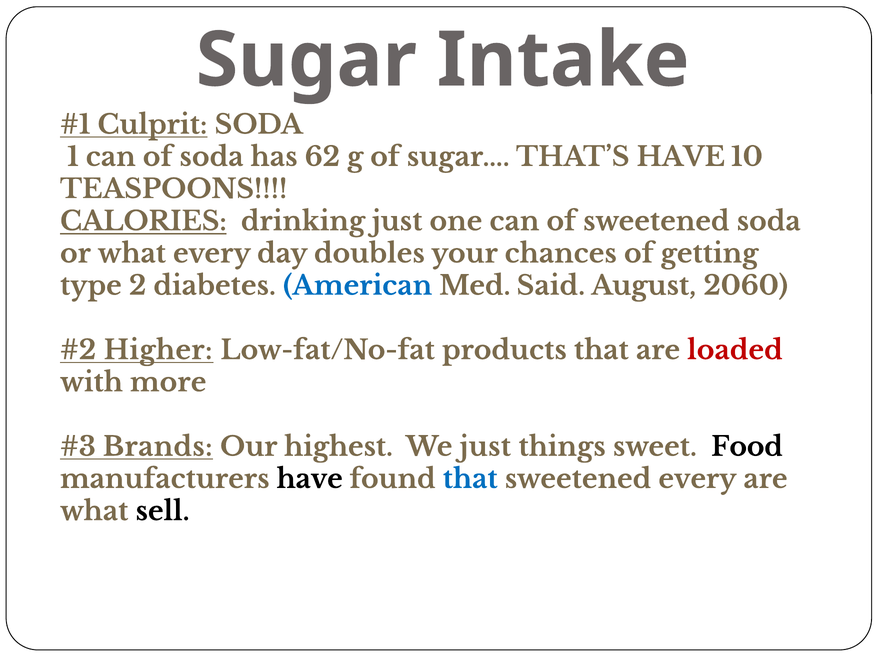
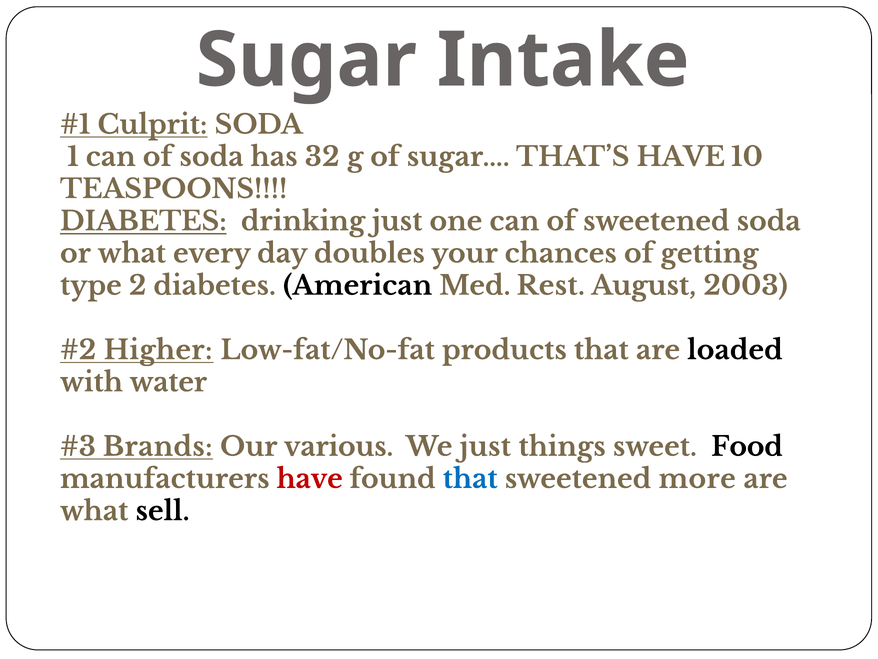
62: 62 -> 32 (322, 157)
CALORIES: CALORIES -> DIABETES (143, 221)
American colour: blue -> black (358, 286)
Said: Said -> Rest (551, 286)
2060: 2060 -> 2003 (746, 286)
loaded colour: red -> black (735, 350)
more: more -> water (168, 382)
highest: highest -> various (339, 447)
have colour: black -> red (310, 479)
sweetened every: every -> more (697, 479)
